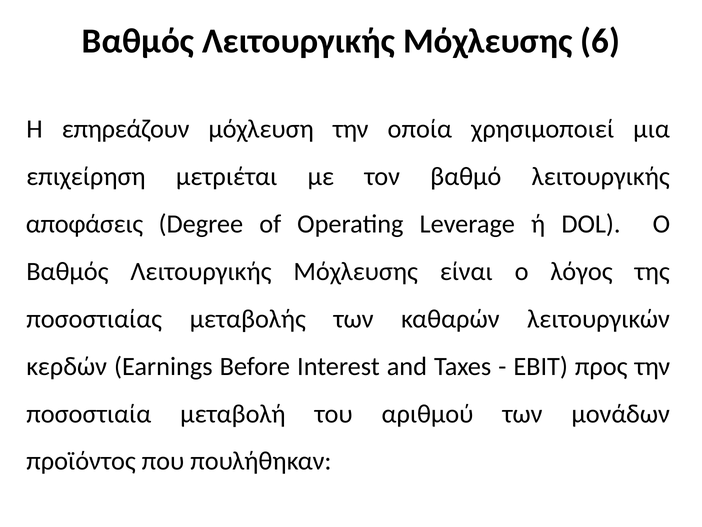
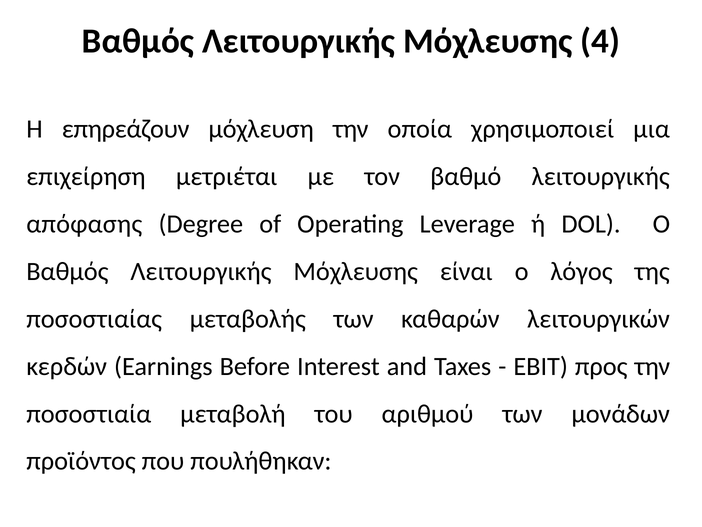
6: 6 -> 4 (600, 41)
αποφάσεις: αποφάσεις -> απόφασης (84, 224)
